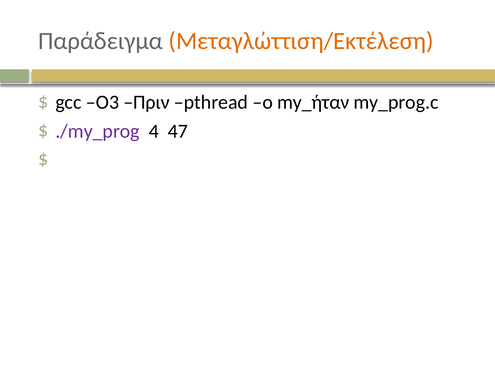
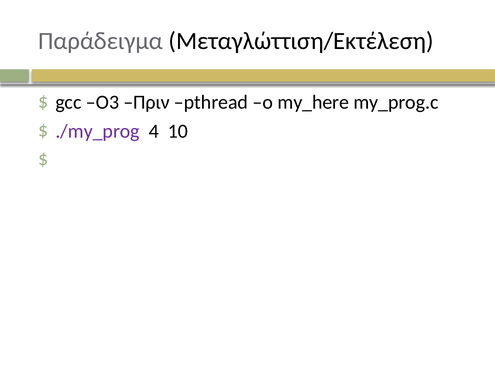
Μεταγλώττιση/Εκτέλεση colour: orange -> black (301, 41)
my_ήταν: my_ήταν -> my_here (313, 102)
47: 47 -> 10 (178, 131)
